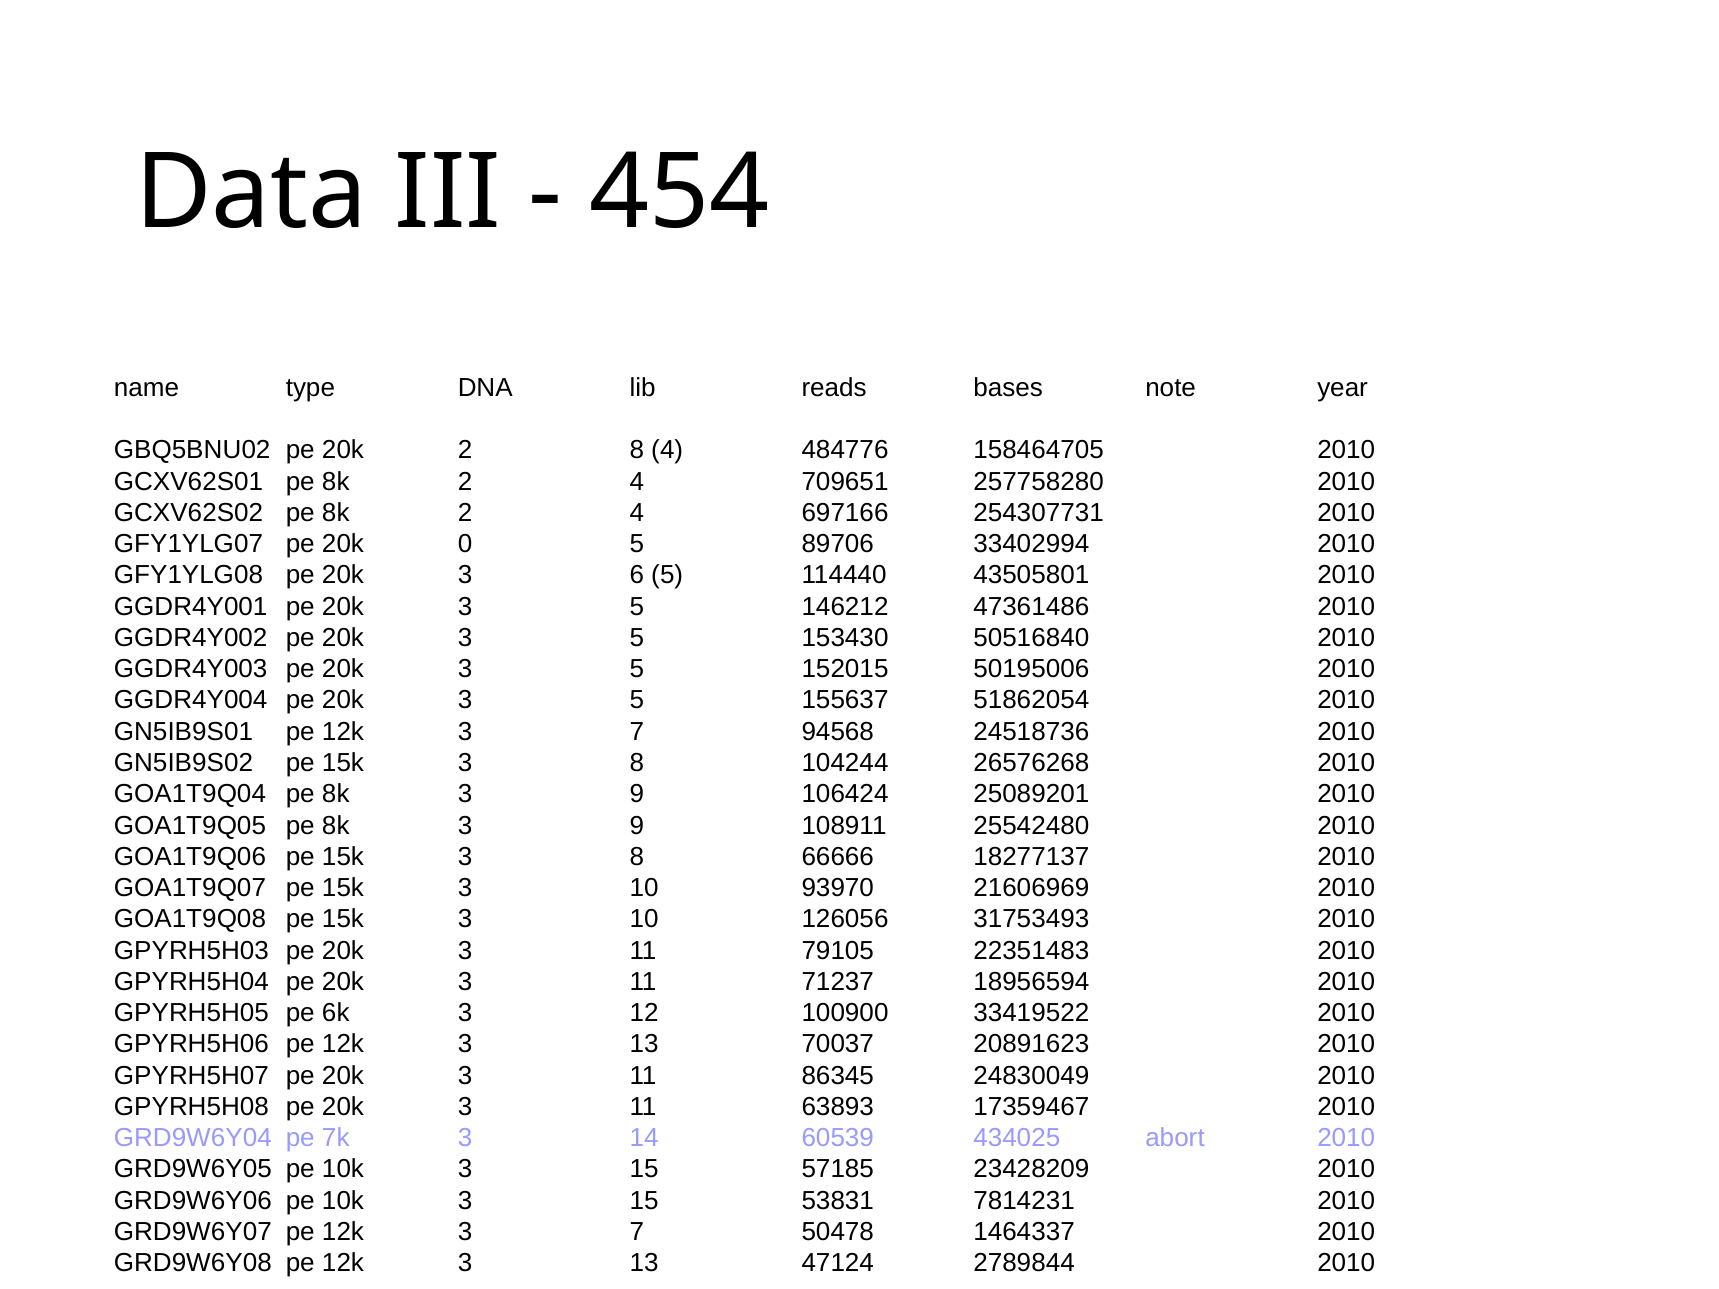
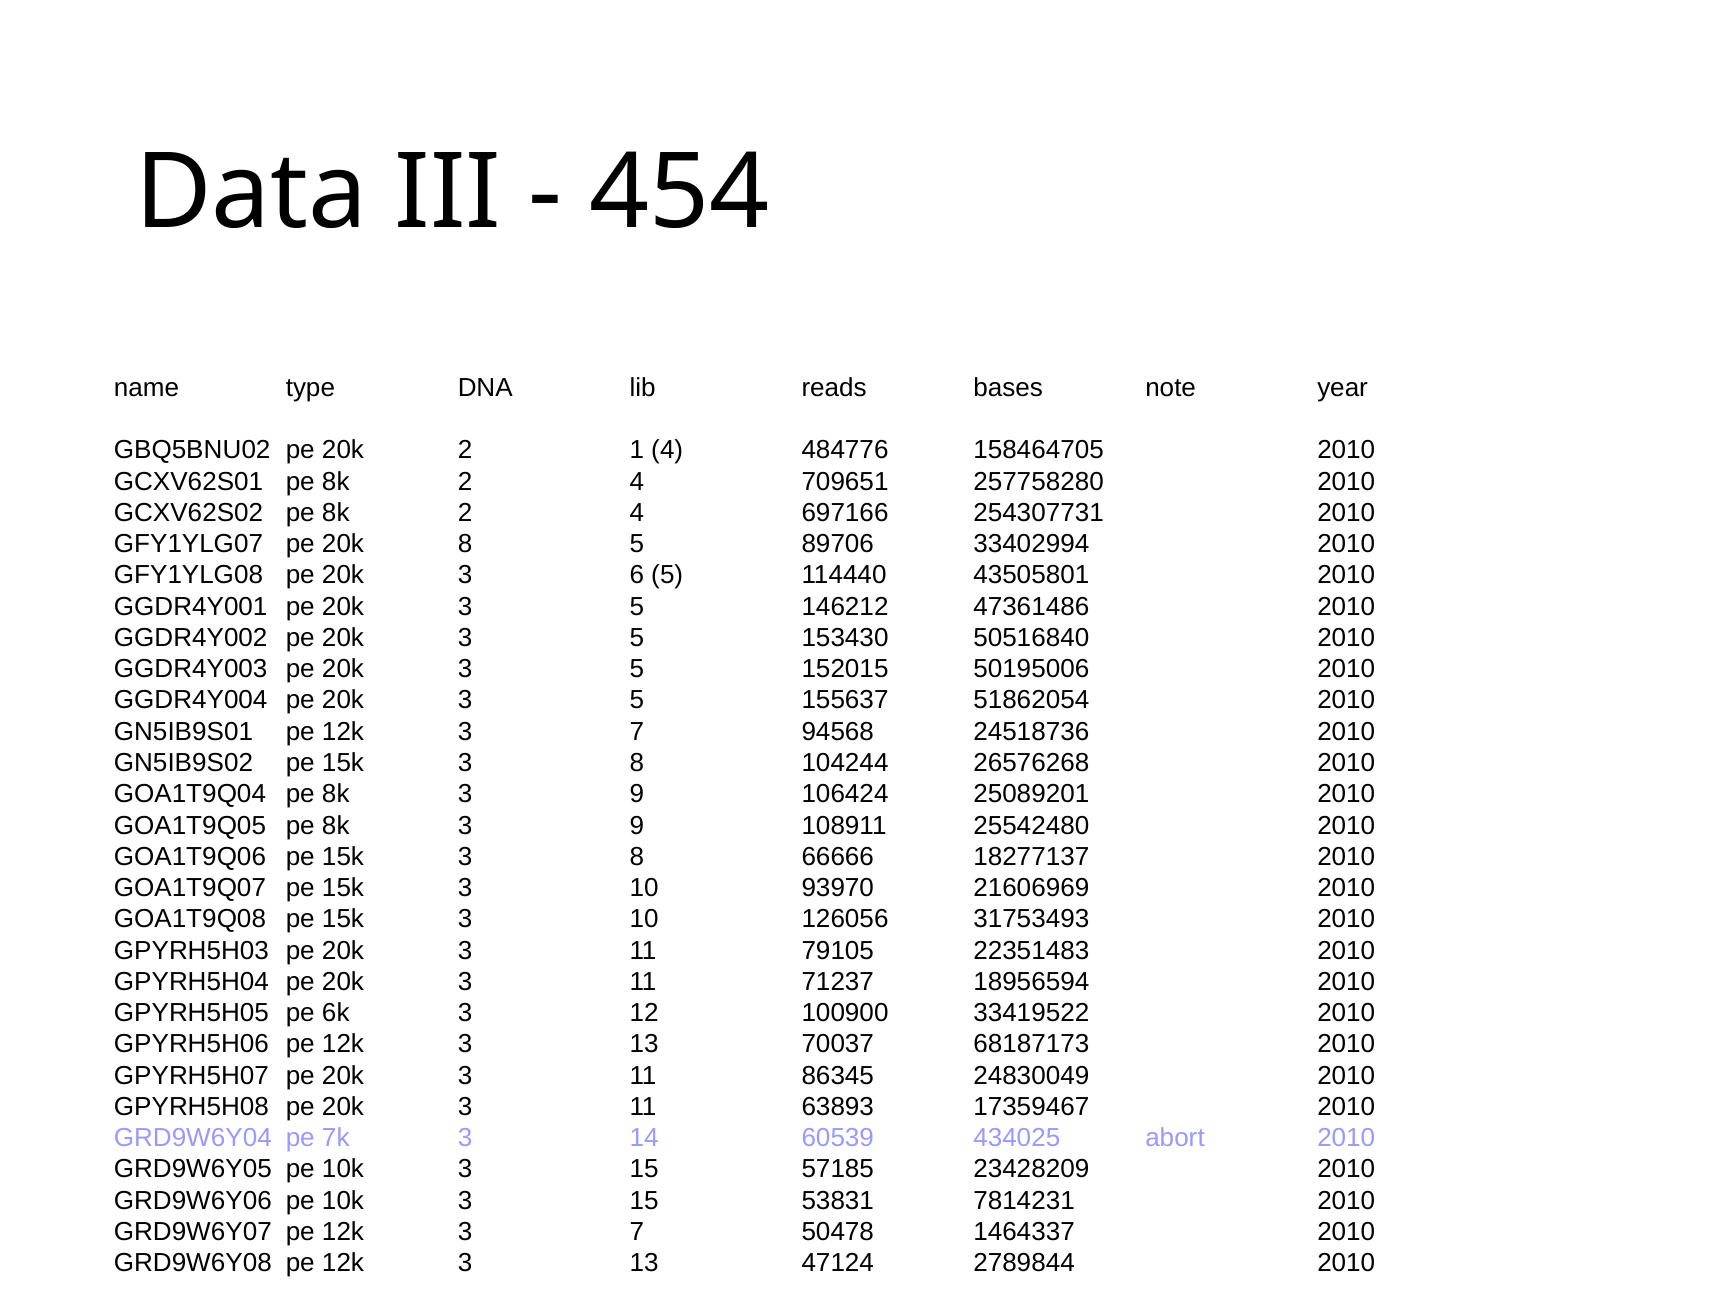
2 8: 8 -> 1 (637, 450)
20k 0: 0 -> 8 (465, 544)
20891623: 20891623 -> 68187173 (1031, 1044)
